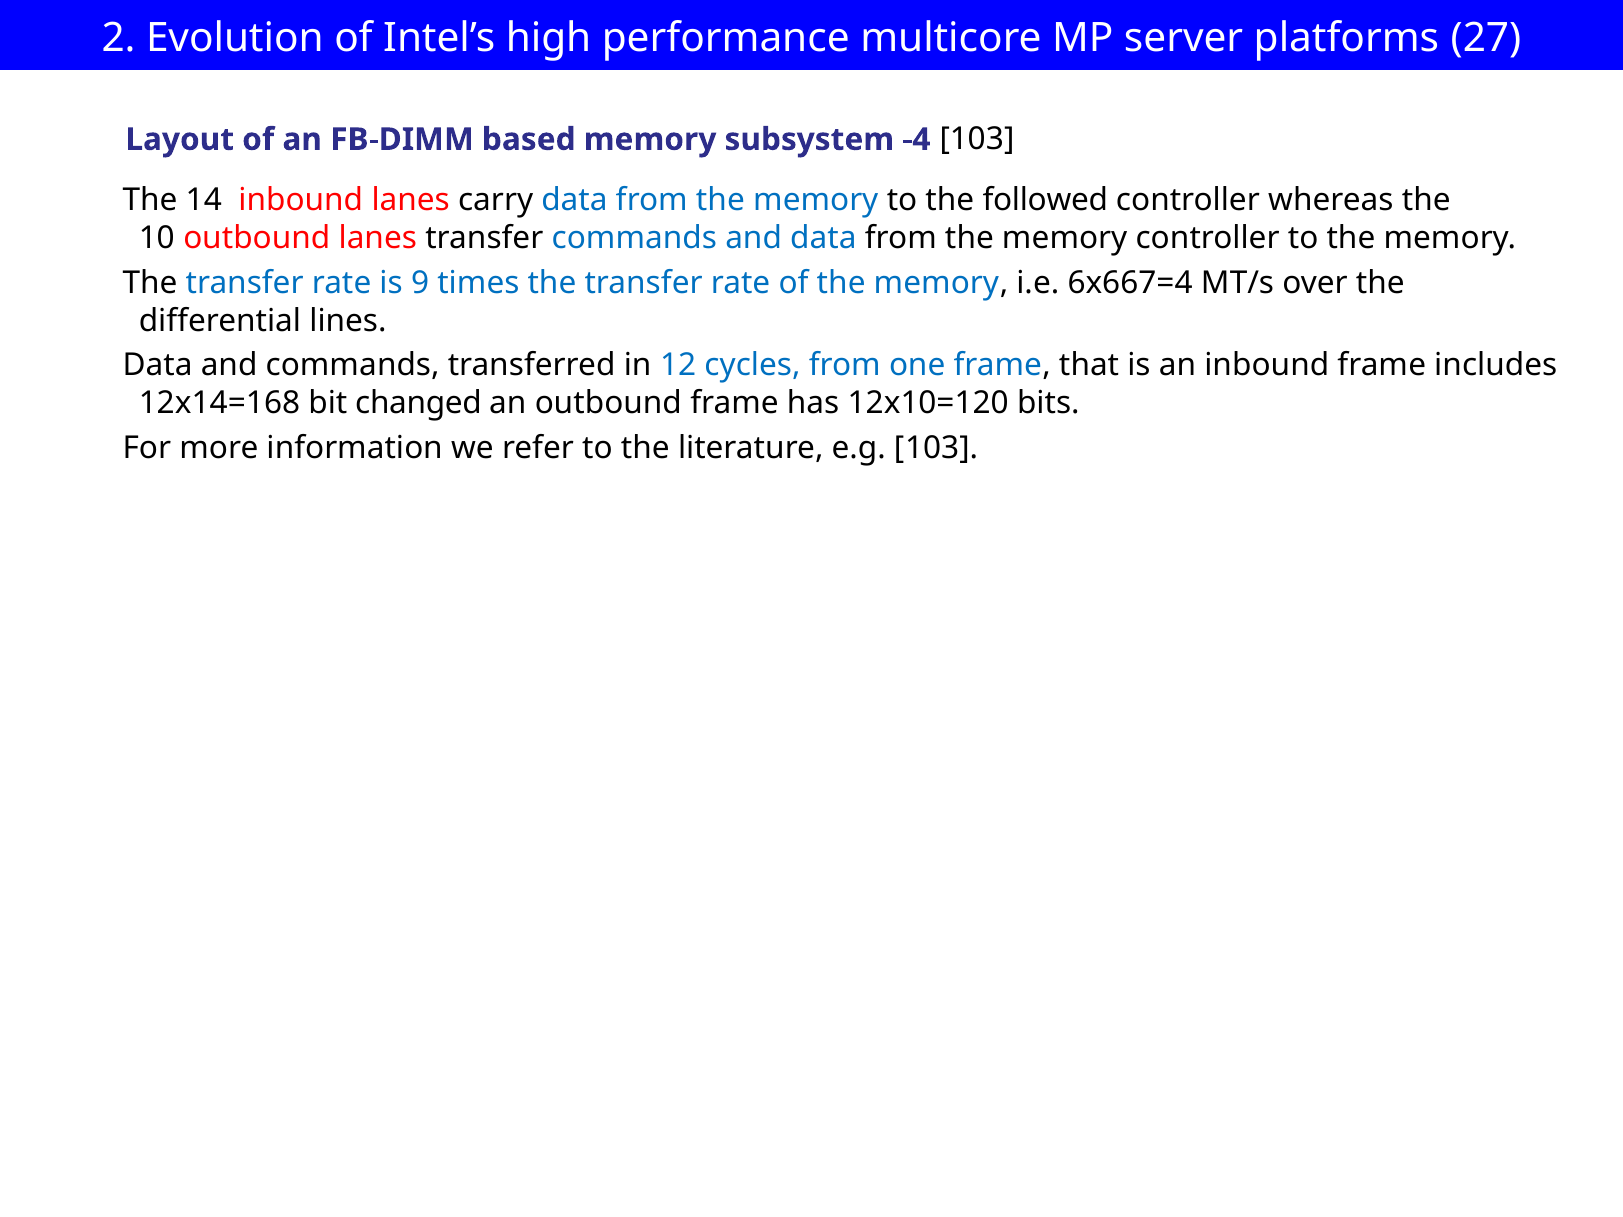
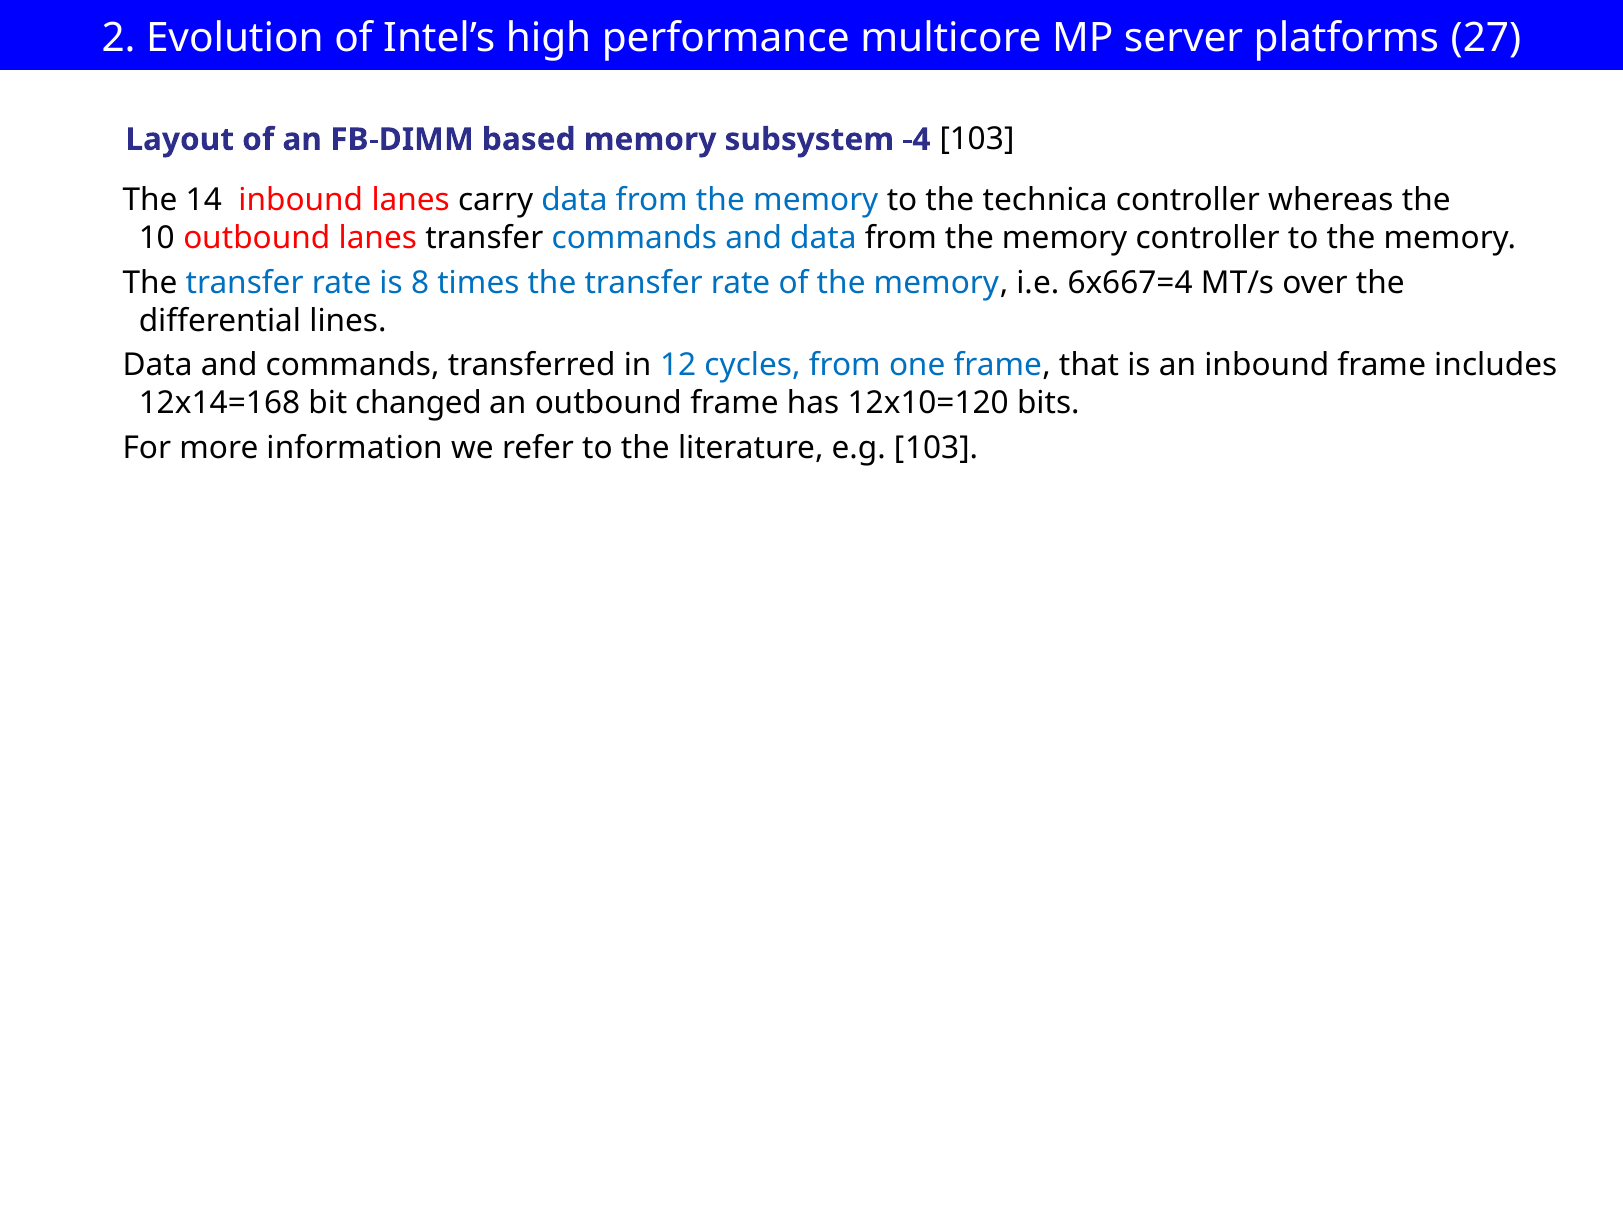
followed: followed -> technica (1045, 200)
9: 9 -> 8 (420, 283)
